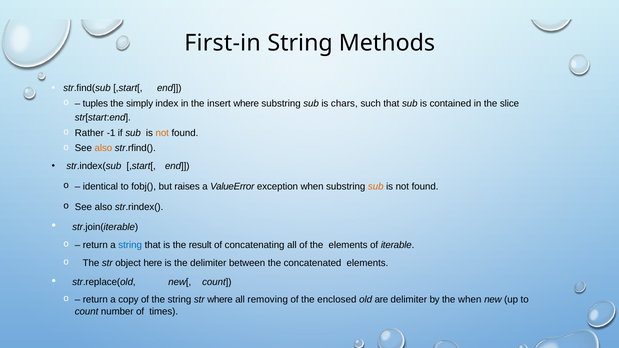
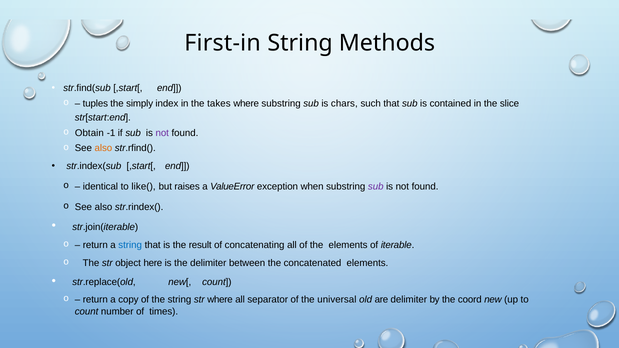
insert: insert -> takes (219, 104)
Rather: Rather -> Obtain (89, 133)
not colour: orange -> purple (162, 133)
fobj(: fobj( -> like( (144, 187)
sub colour: orange -> purple (376, 187)
removing: removing -> separator (268, 300)
enclosed: enclosed -> universal (337, 300)
the when: when -> coord (470, 300)
